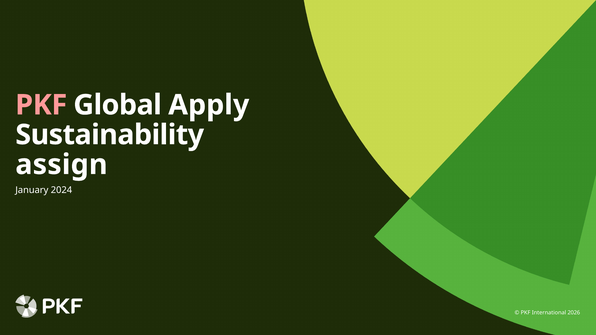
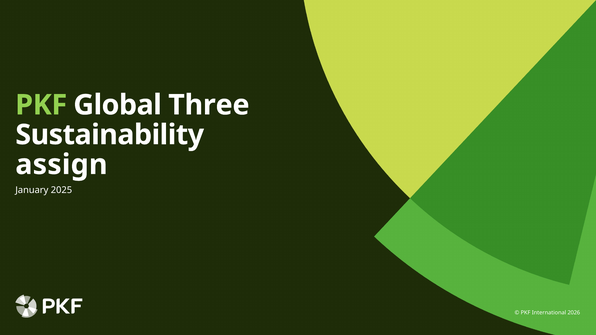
PKF colour: pink -> light green (41, 105)
Apply: Apply -> Three (209, 105)
2024: 2024 -> 2025 (61, 190)
